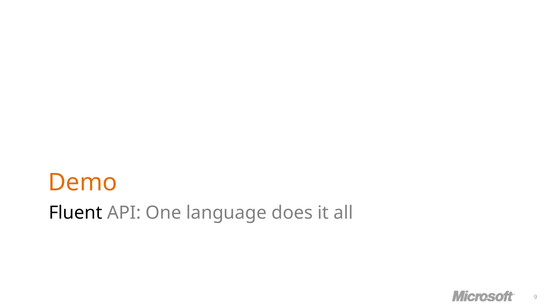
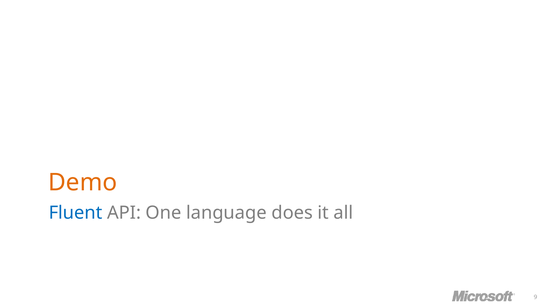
Fluent colour: black -> blue (76, 213)
